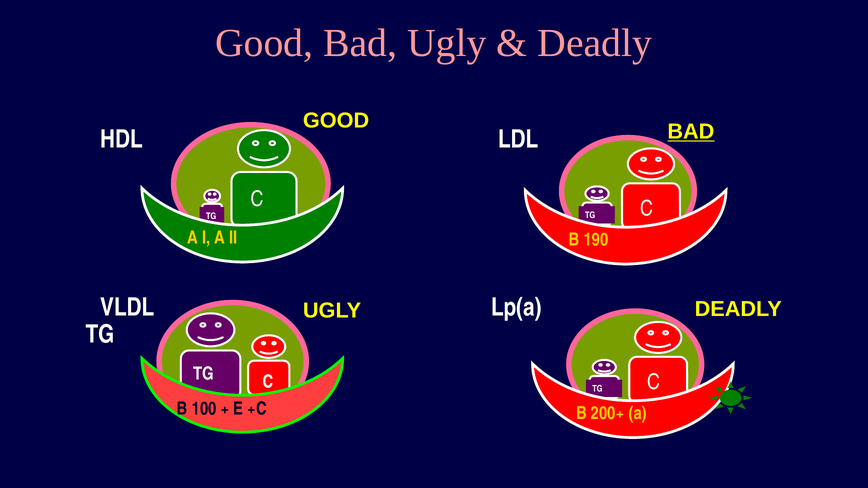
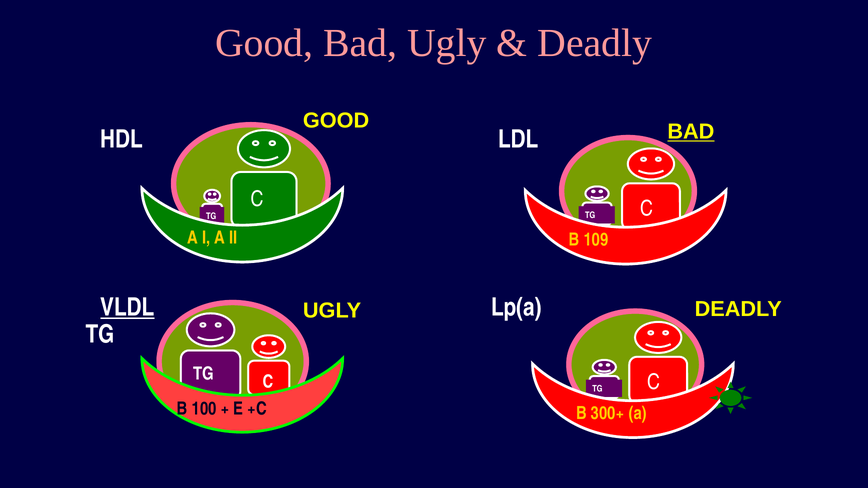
190: 190 -> 109 (596, 240)
VLDL underline: none -> present (128, 308)
200+: 200+ -> 300+ (608, 413)
